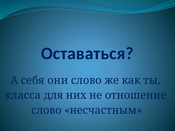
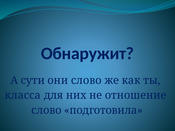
Оставаться: Оставаться -> Обнаружит (87, 54)
себя: себя -> сути (33, 80)
несчастным: несчастным -> подготовила (103, 110)
